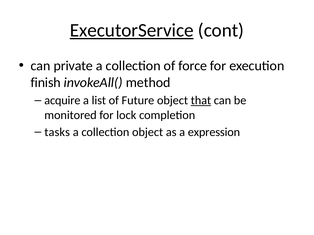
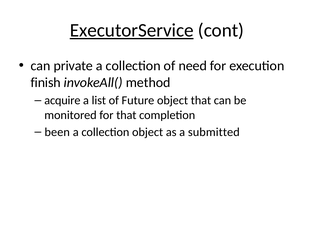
force: force -> need (193, 66)
that underline: present -> none (201, 101)
for lock: lock -> that (126, 115)
tasks: tasks -> been (57, 132)
expression: expression -> submitted (214, 132)
